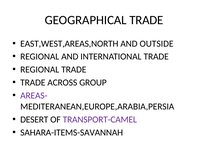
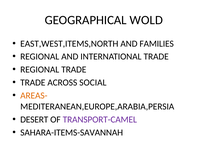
GEOGRAPHICAL TRADE: TRADE -> WOLD (146, 20)
EAST,WEST,AREAS,NORTH: EAST,WEST,AREAS,NORTH -> EAST,WEST,ITEMS,NORTH (69, 44)
OUTSIDE: OUTSIDE -> FAMILIES (157, 44)
GROUP: GROUP -> SOCIAL (93, 83)
AREAS- colour: purple -> orange (34, 95)
